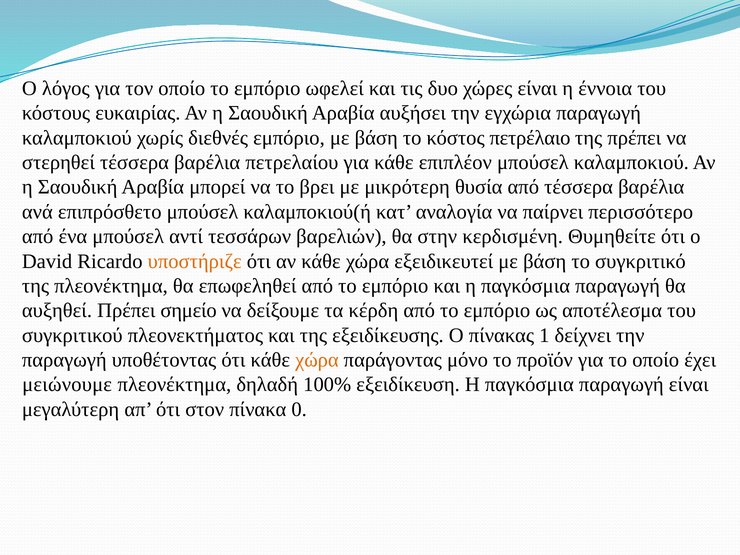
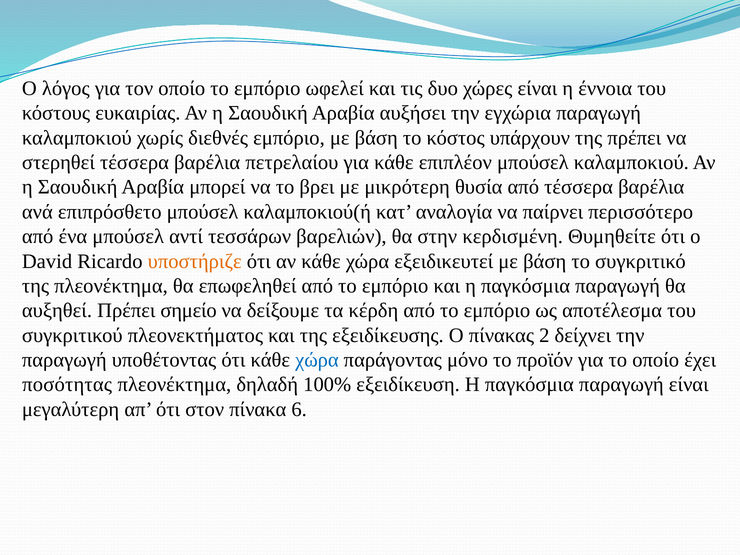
πετρέλαιο: πετρέλαιο -> υπάρχουν (530, 138)
1: 1 -> 2 (544, 335)
χώρα colour: orange -> blue (317, 360)
μειώνουμε: μειώνουμε -> ποσότητας (67, 385)
0: 0 -> 6 (299, 409)
